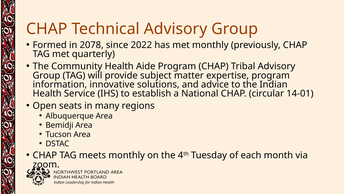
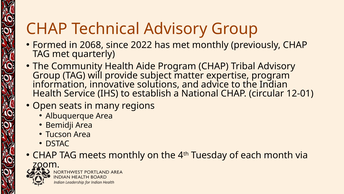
2078: 2078 -> 2068 (92, 45)
14-01: 14-01 -> 12-01 (300, 93)
